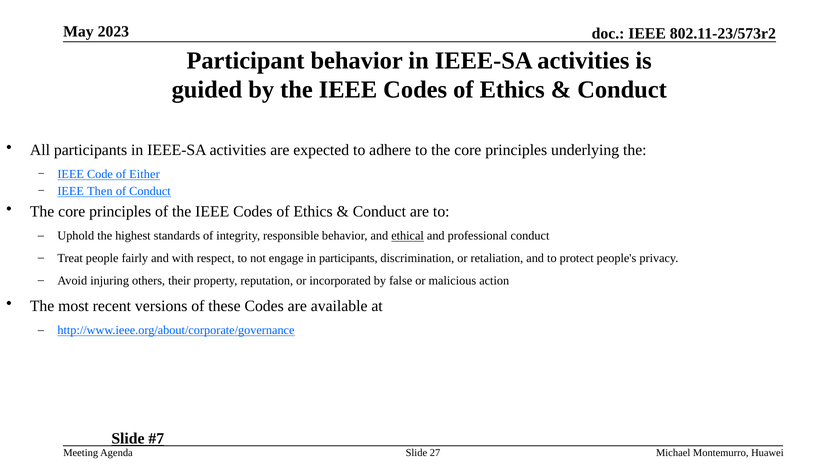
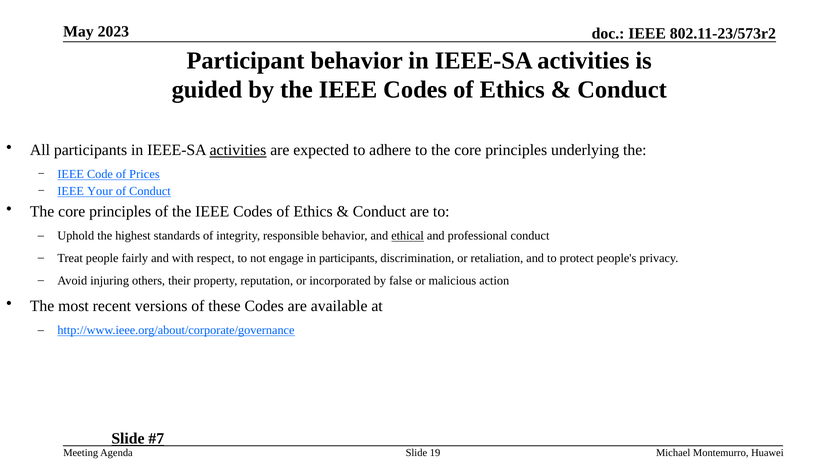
activities underline: none -> present (238, 150)
Either: Either -> Prices (144, 174)
Then: Then -> Your (100, 191)
27: 27 -> 19 (435, 453)
